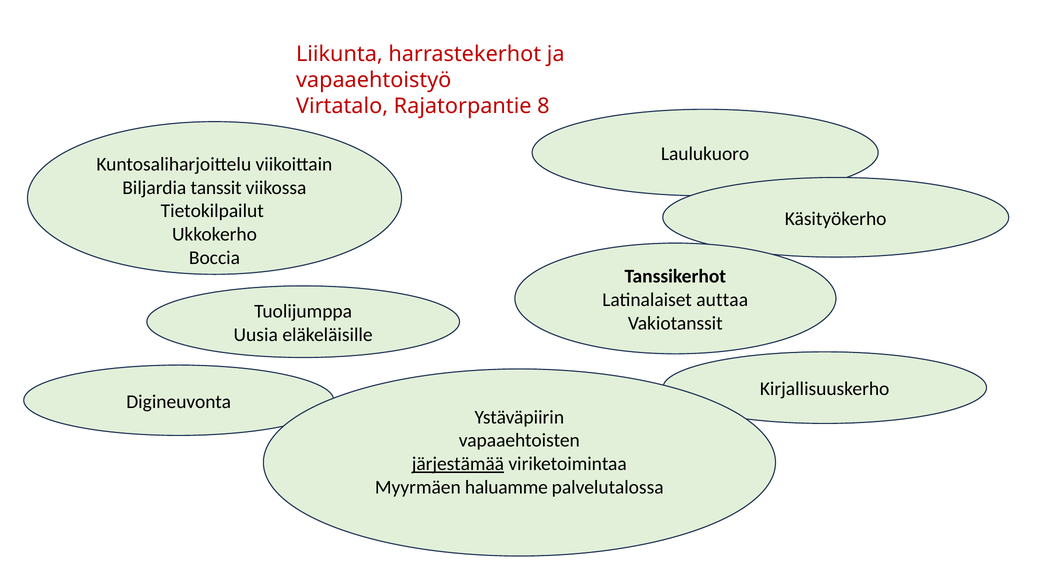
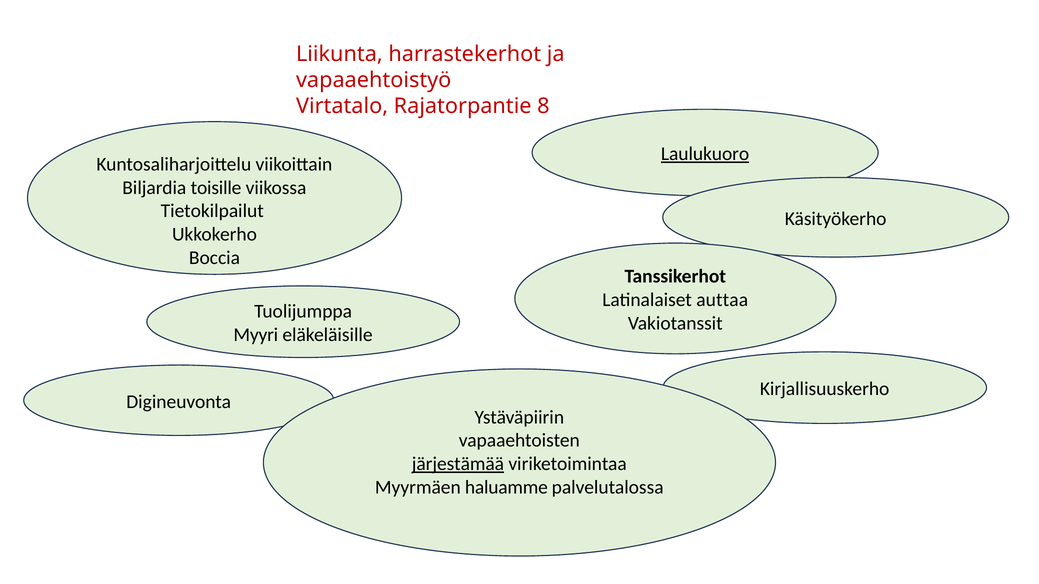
Laulukuoro underline: none -> present (705, 154)
tanssit: tanssit -> toisille (216, 188)
Uusia: Uusia -> Myyri (256, 335)
